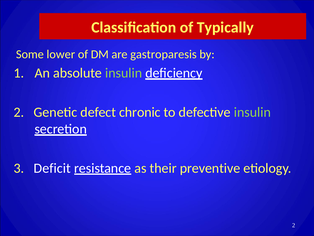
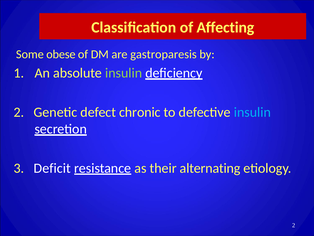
Typically: Typically -> Affecting (225, 27)
lower: lower -> obese (61, 54)
insulin colour: light green -> light blue (252, 112)
preventive: preventive -> alternating (210, 168)
